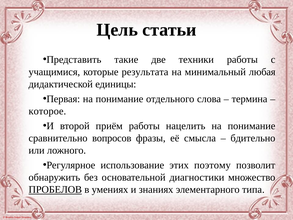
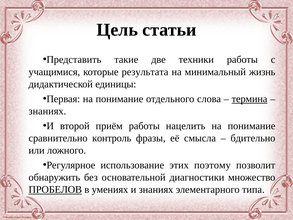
любая: любая -> жизнь (262, 72)
термина underline: none -> present (250, 99)
которое: которое -> знаниях (47, 111)
вопросов: вопросов -> контроль (112, 138)
